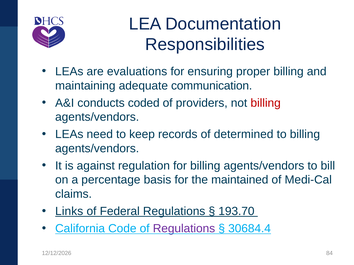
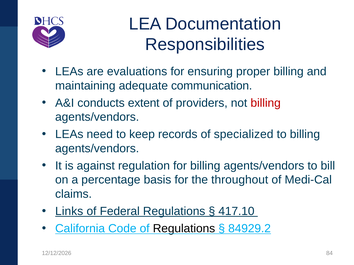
coded: coded -> extent (144, 103)
determined: determined -> specialized (244, 135)
maintained: maintained -> throughout (240, 180)
193.70: 193.70 -> 417.10 (236, 212)
Regulations colour: purple -> black (184, 229)
30684.4: 30684.4 -> 84929.2 (250, 229)
